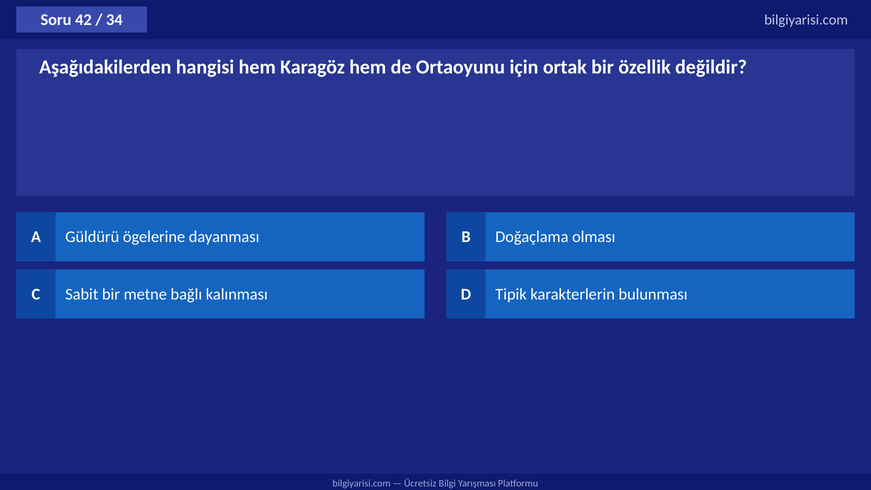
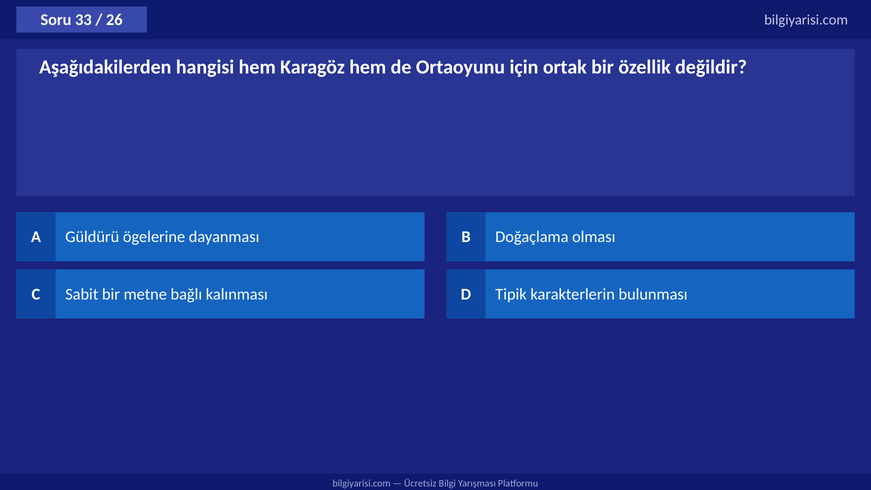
42: 42 -> 33 (83, 20)
34: 34 -> 26 (114, 20)
